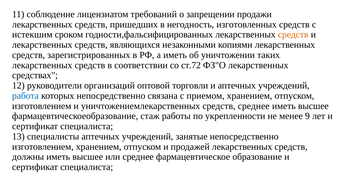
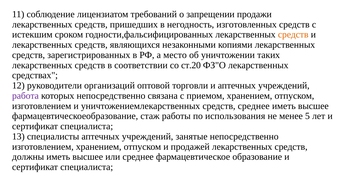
а иметь: иметь -> место (175, 55)
ст.72: ст.72 -> ст.20 (191, 65)
работа colour: blue -> purple (25, 96)
укрепленности: укрепленности -> использования (235, 116)
9: 9 -> 5 (307, 116)
